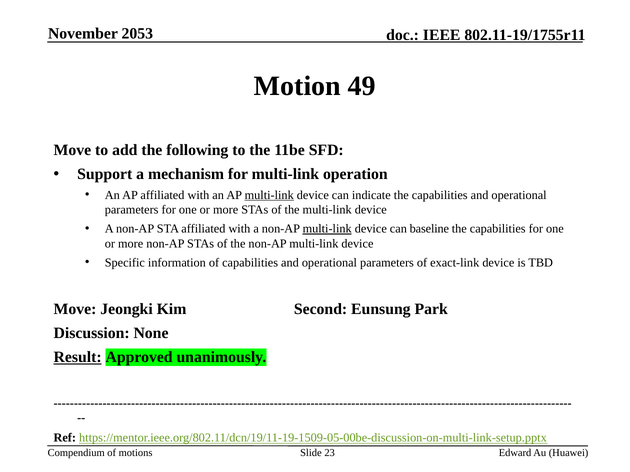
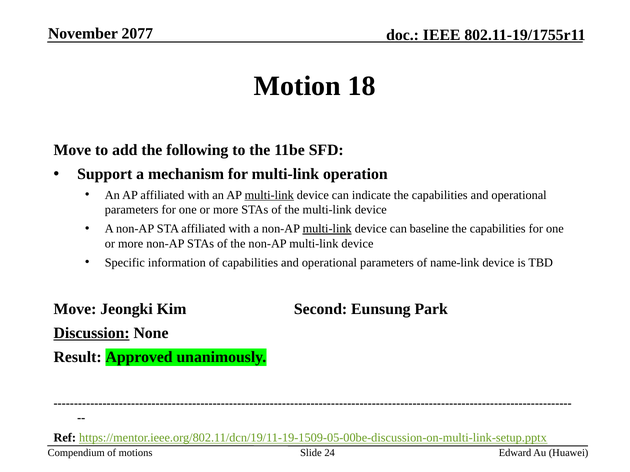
2053: 2053 -> 2077 (137, 33)
49: 49 -> 18 (362, 86)
exact-link: exact-link -> name-link (455, 263)
Discussion underline: none -> present (92, 333)
Result underline: present -> none (78, 358)
23: 23 -> 24 (330, 453)
